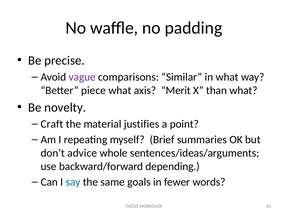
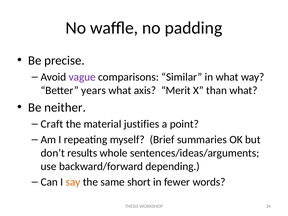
piece: piece -> years (93, 90)
novelty: novelty -> neither (65, 107)
advice: advice -> results (82, 153)
say colour: blue -> orange (73, 182)
goals: goals -> short (139, 182)
